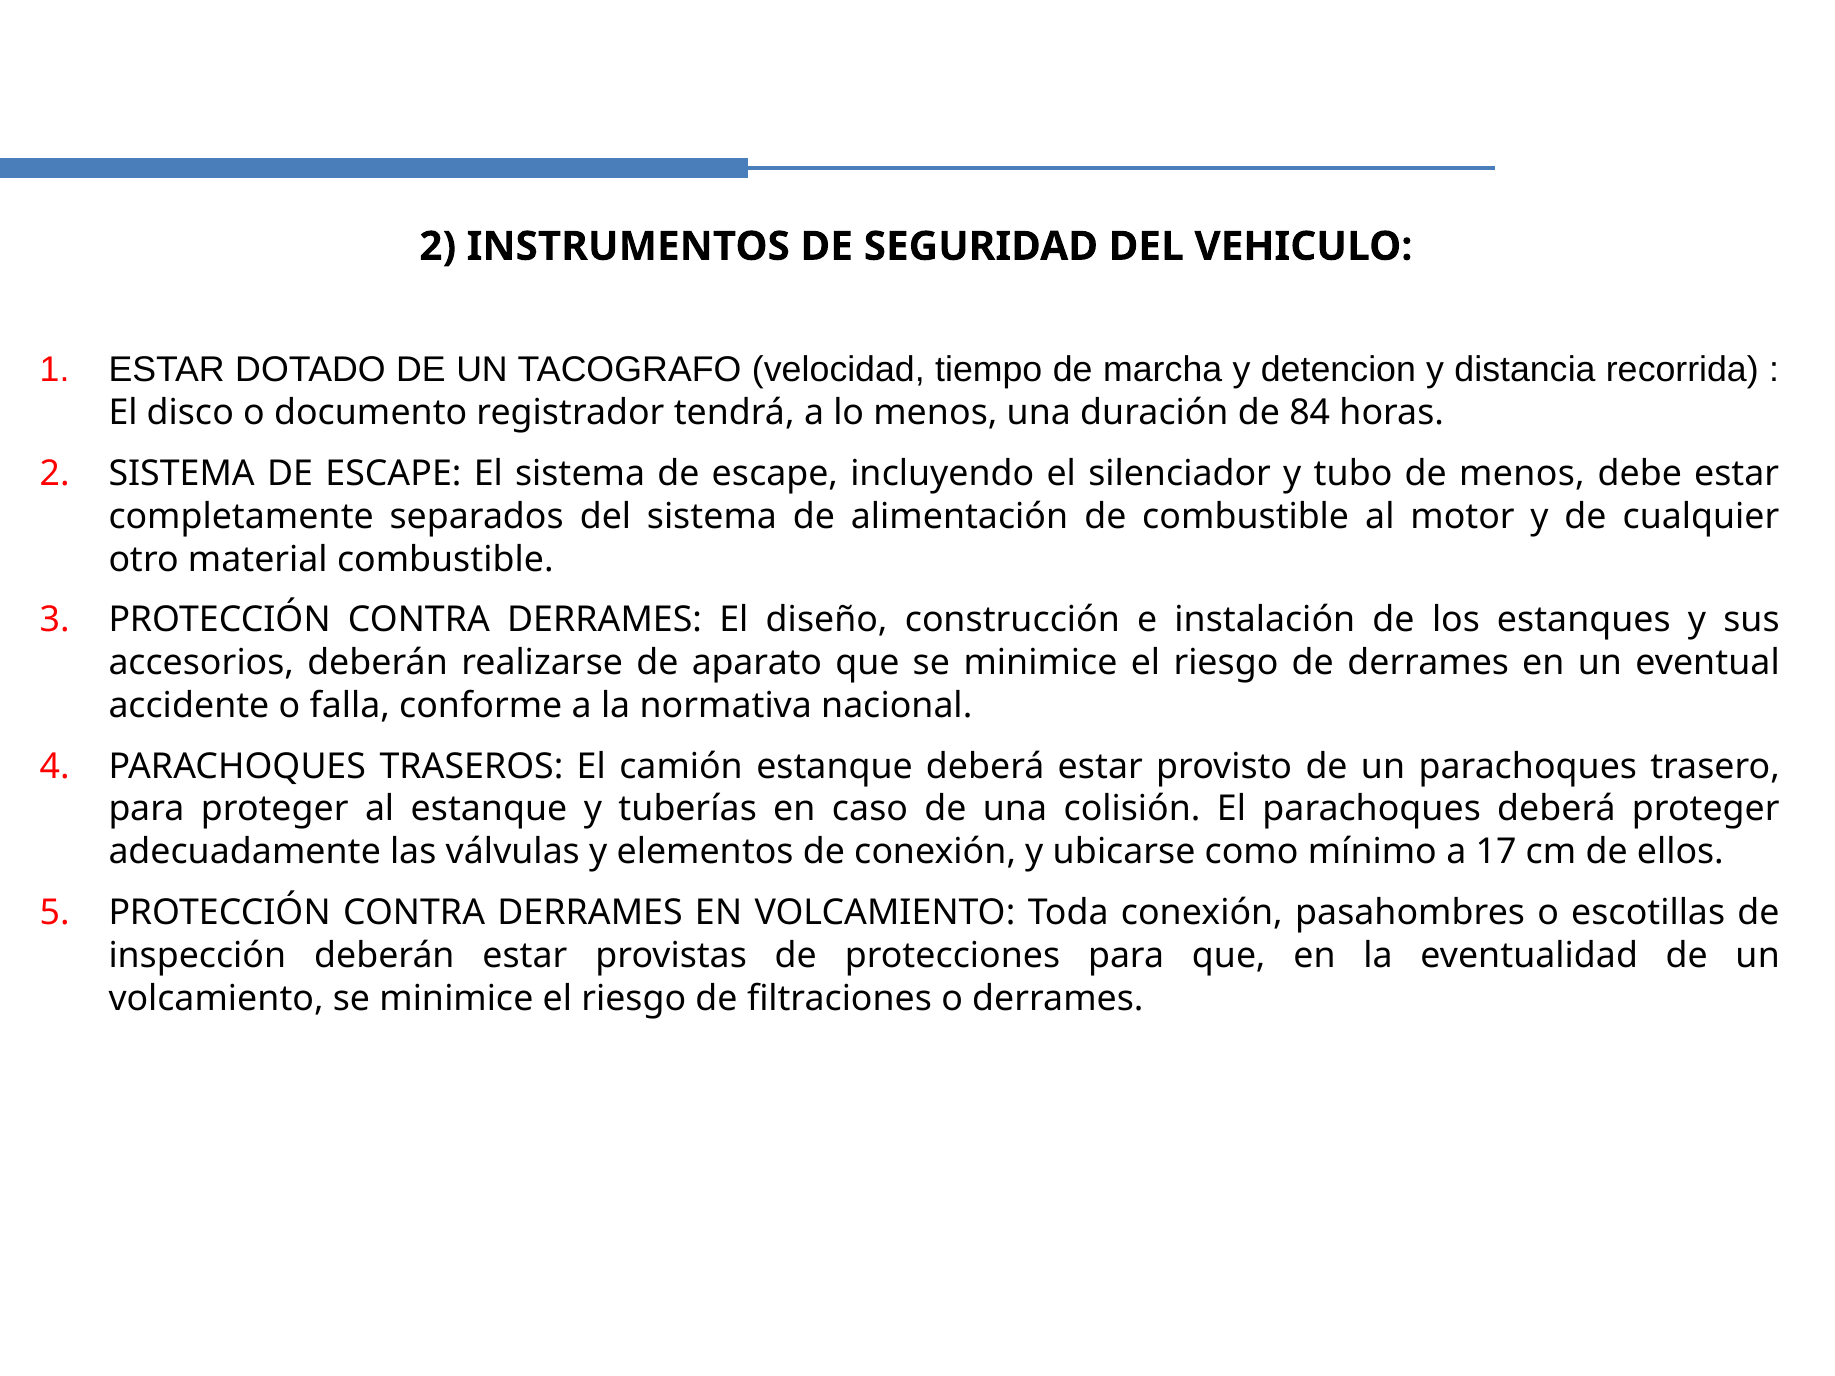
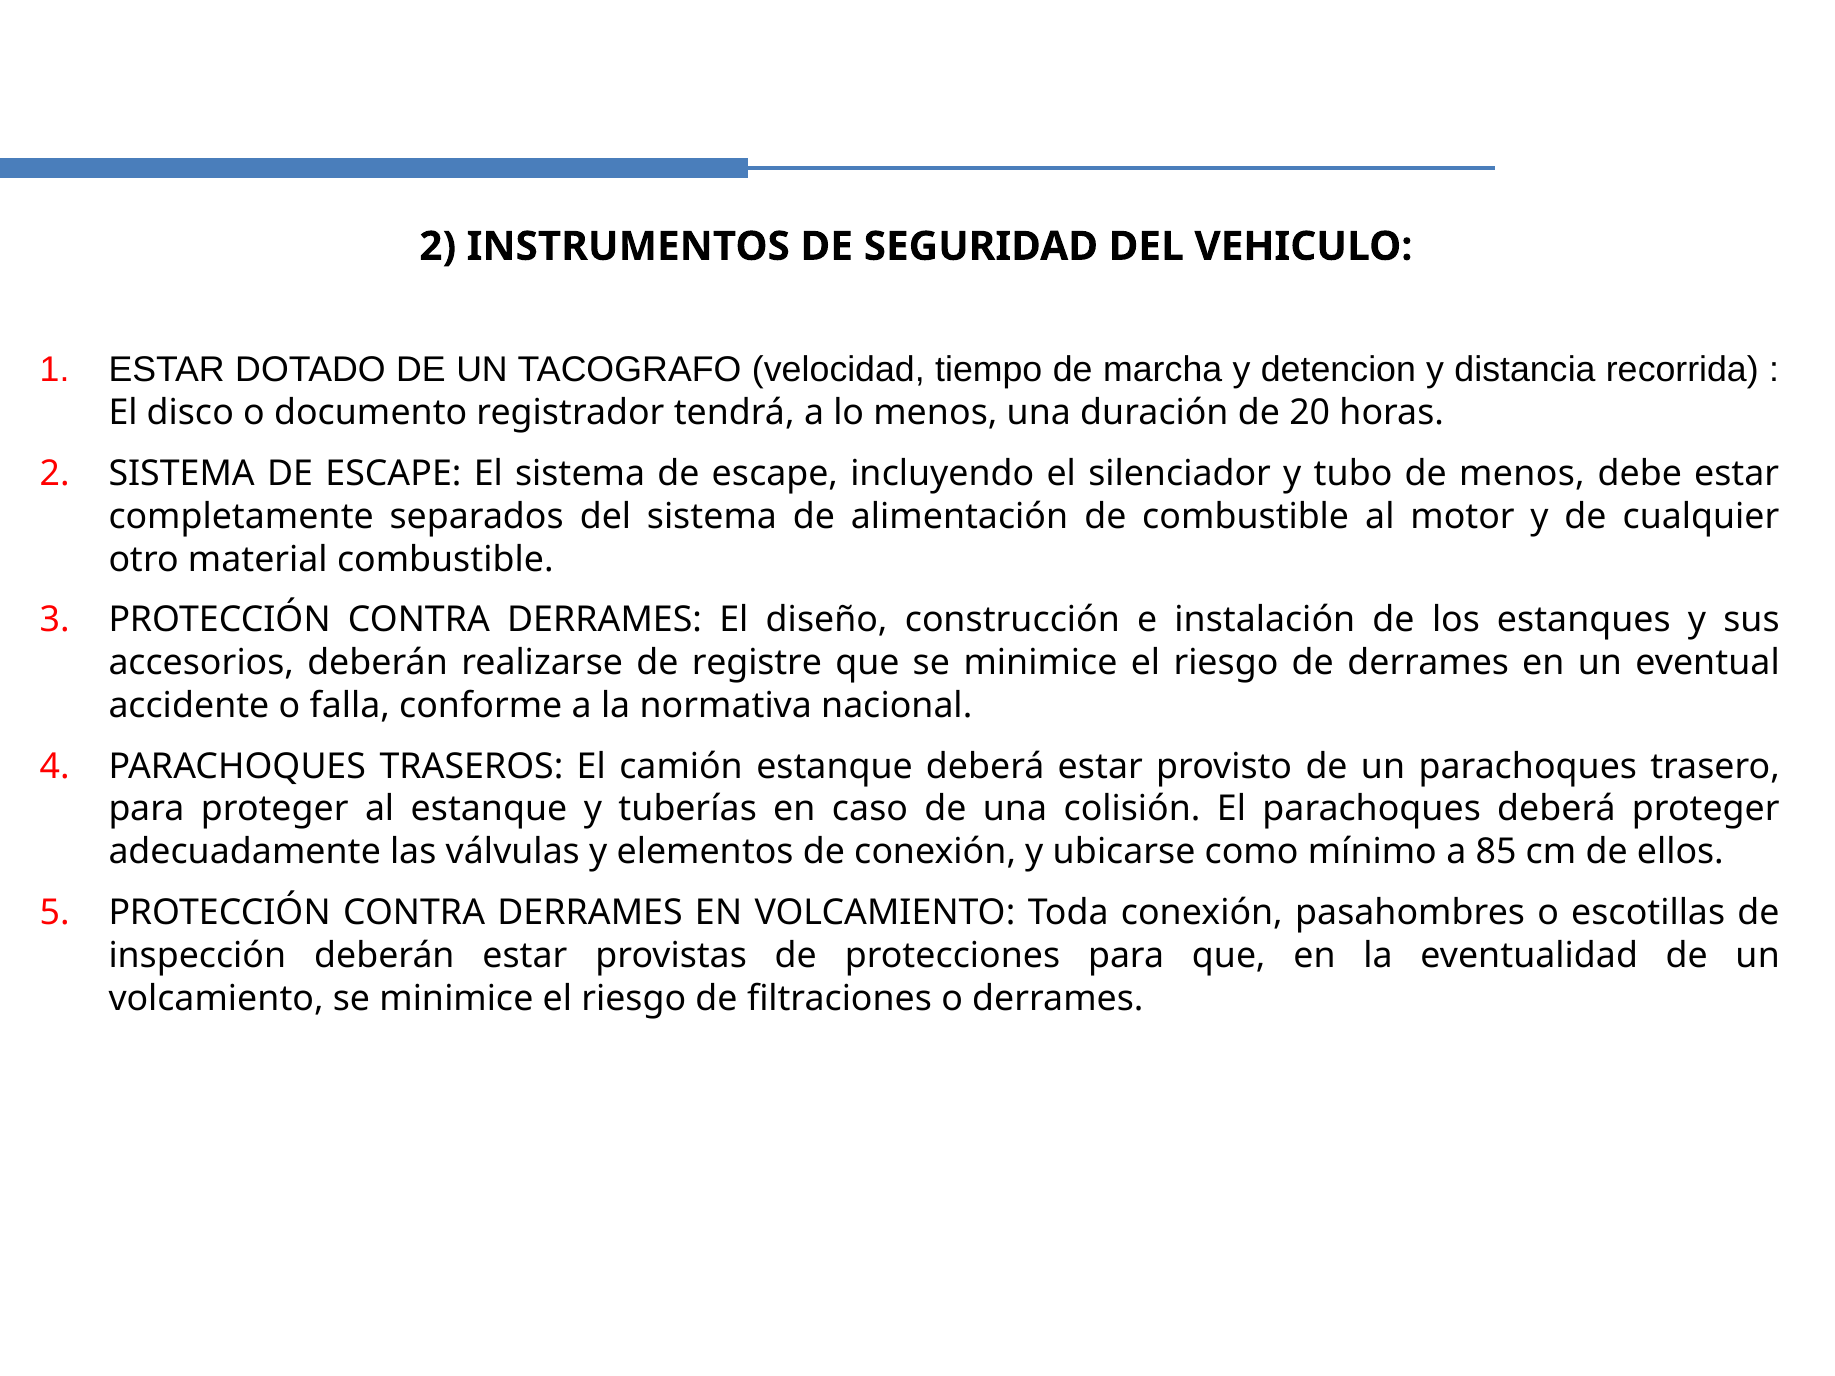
84: 84 -> 20 (1310, 413)
aparato: aparato -> registre (757, 663)
17: 17 -> 85 (1496, 852)
